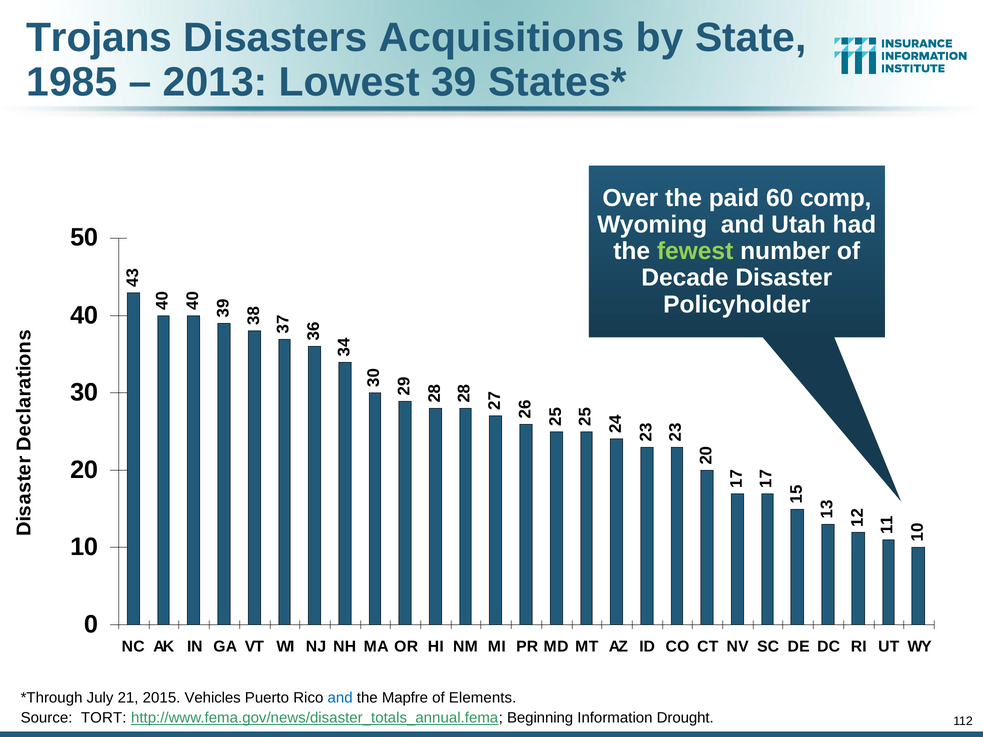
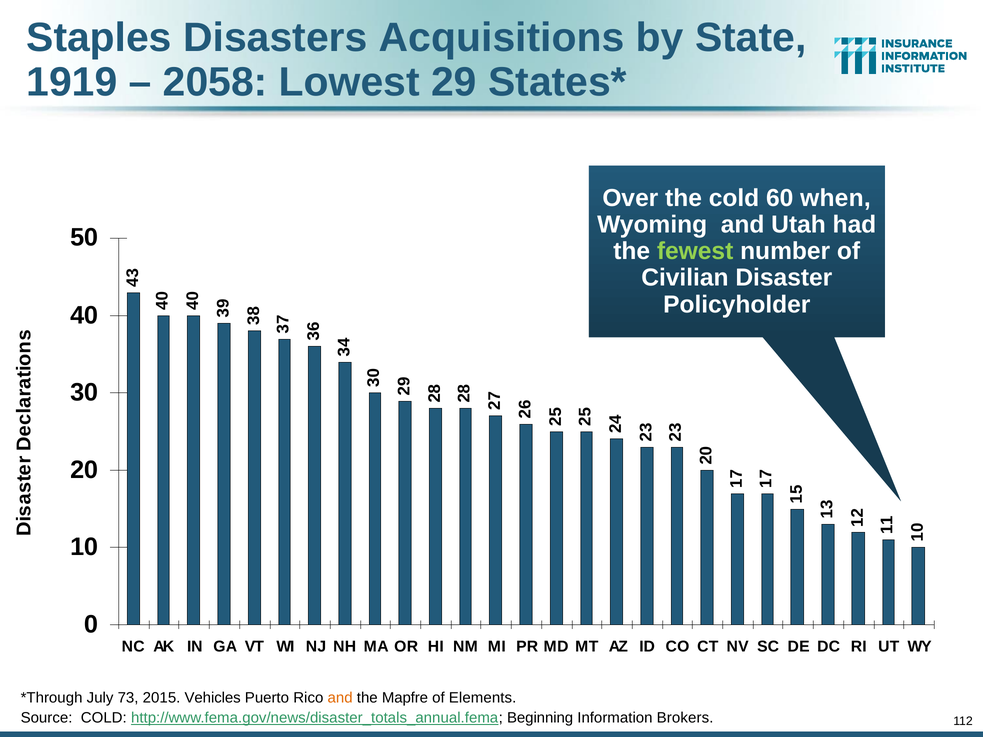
Trojans: Trojans -> Staples (99, 38)
1985: 1985 -> 1919 (72, 82)
2013: 2013 -> 2058 (215, 82)
39: 39 -> 29 (454, 82)
the paid: paid -> cold (734, 198)
comp: comp -> when (835, 198)
Decade: Decade -> Civilian (685, 278)
21: 21 -> 73 (128, 698)
and colour: blue -> orange (340, 698)
Source TORT: TORT -> COLD (104, 718)
Drought: Drought -> Brokers (685, 718)
